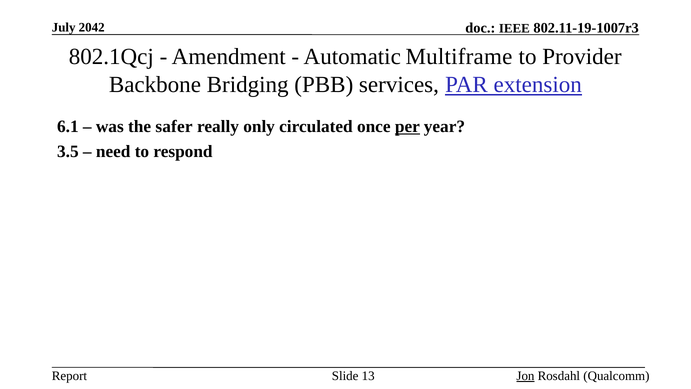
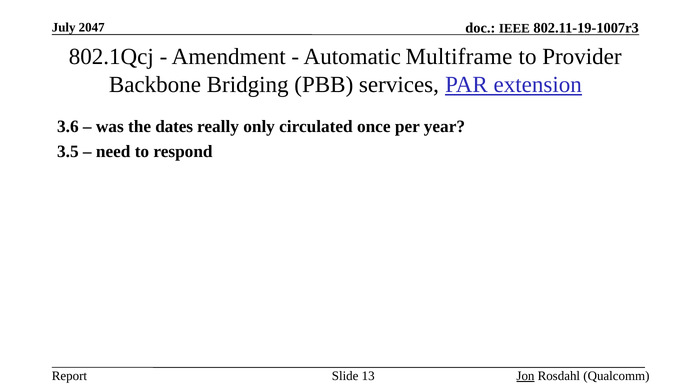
2042: 2042 -> 2047 (92, 28)
6.1: 6.1 -> 3.6 (68, 126)
safer: safer -> dates (174, 126)
per underline: present -> none (407, 126)
